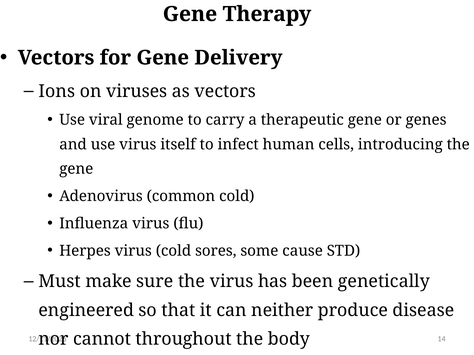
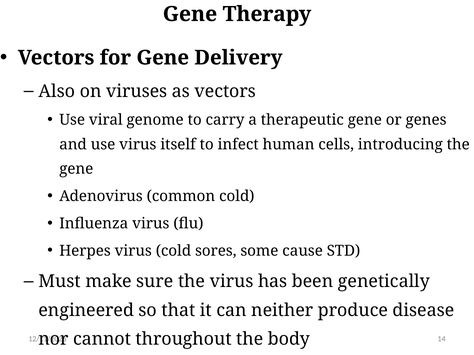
Ions: Ions -> Also (57, 91)
